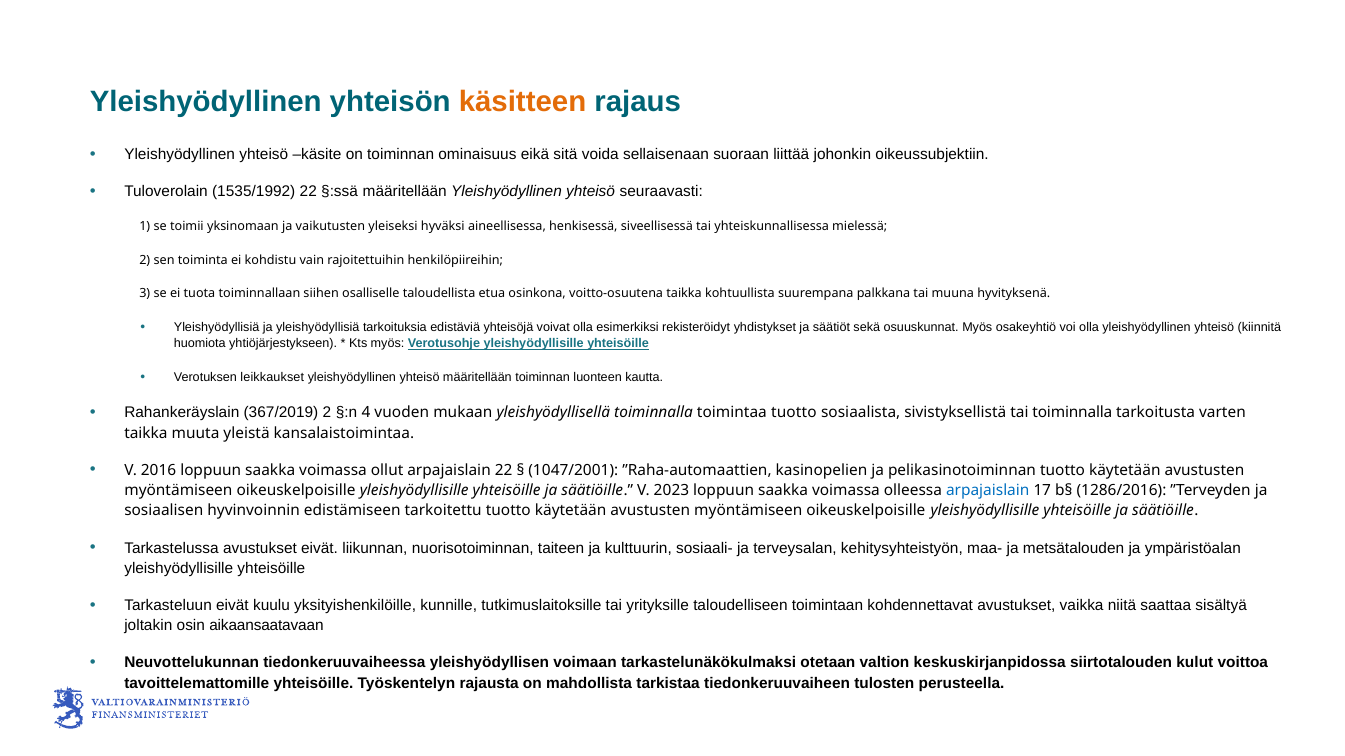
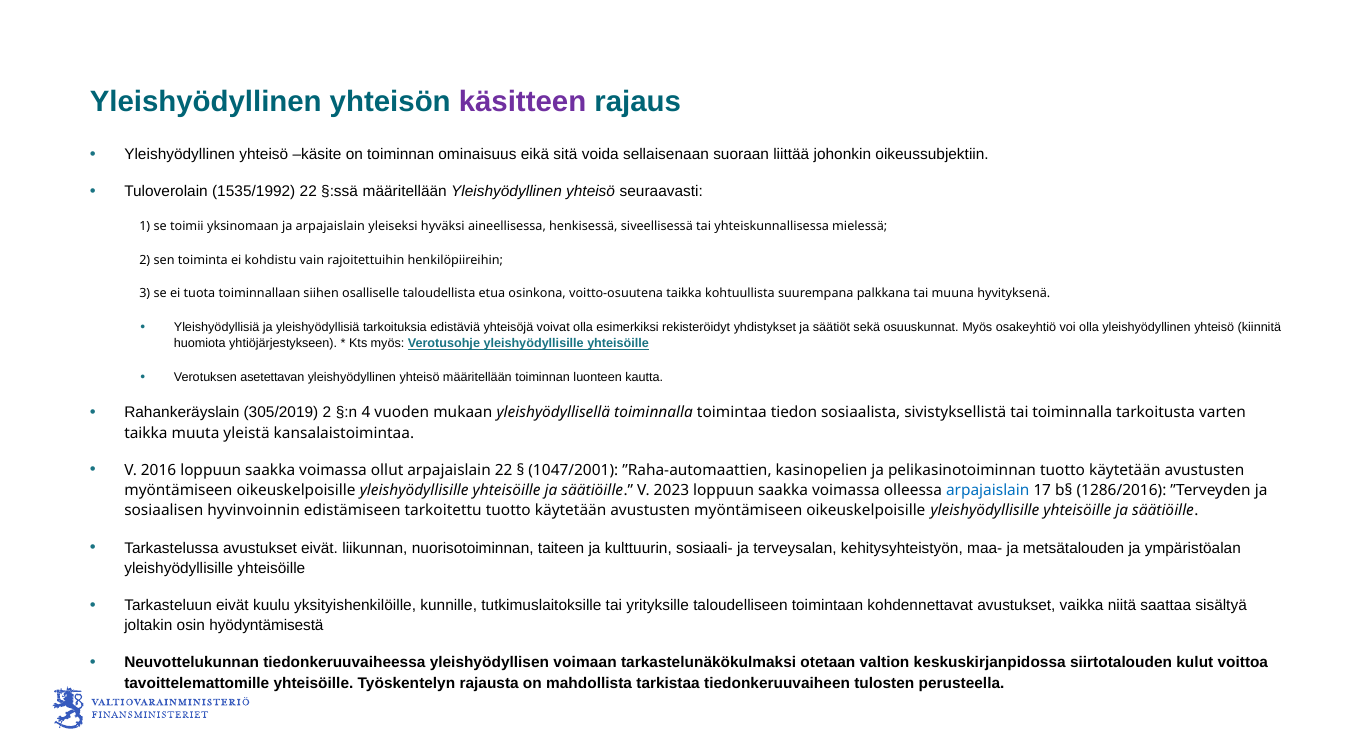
käsitteen colour: orange -> purple (522, 102)
ja vaikutusten: vaikutusten -> arpajaislain (330, 227)
leikkaukset: leikkaukset -> asetettavan (272, 377)
367/2019: 367/2019 -> 305/2019 (281, 413)
toimintaa tuotto: tuotto -> tiedon (794, 413)
aikaansaatavaan: aikaansaatavaan -> hyödyntämisestä (266, 626)
